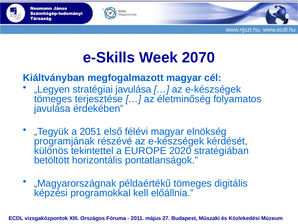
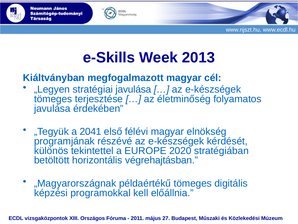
2070: 2070 -> 2013 (198, 57)
2051: 2051 -> 2041 (91, 131)
pontatlanságok: pontatlanságok -> végrehajtásban (162, 160)
